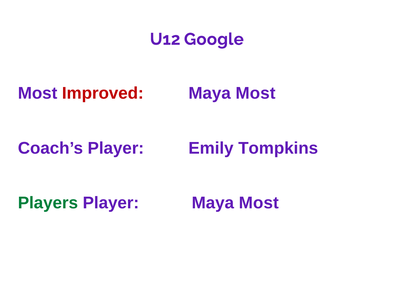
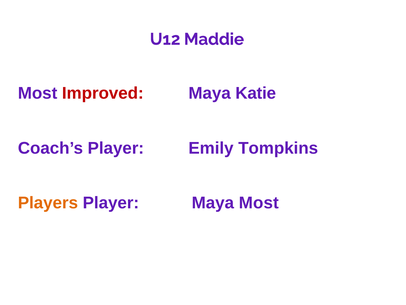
Google: Google -> Maddie (214, 39)
Most: Most -> Katie (256, 93)
Players colour: green -> orange (48, 203)
